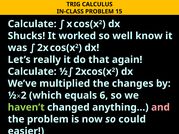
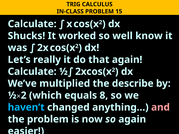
changes: changes -> describe (133, 84)
6: 6 -> 8 (104, 96)
haven’t colour: light green -> light blue (26, 107)
so could: could -> again (132, 119)
